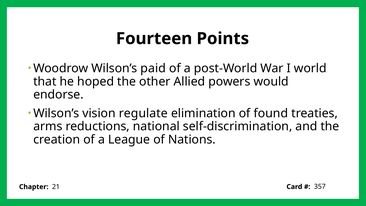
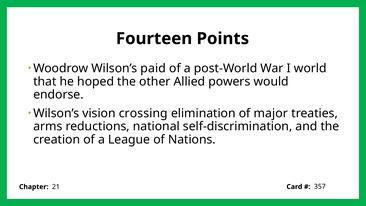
regulate: regulate -> crossing (143, 113)
found: found -> major (271, 113)
